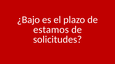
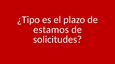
¿Bajo: ¿Bajo -> ¿Tipo (28, 20)
